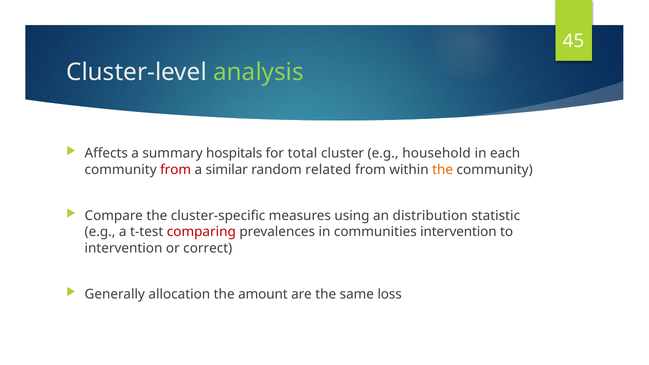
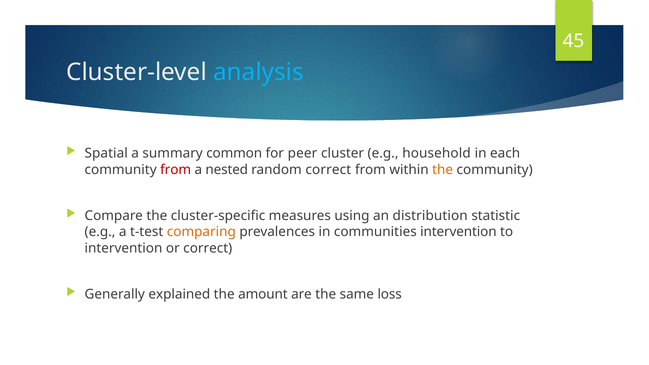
analysis colour: light green -> light blue (258, 72)
Affects: Affects -> Spatial (106, 153)
hospitals: hospitals -> common (234, 153)
total: total -> peer (302, 153)
similar: similar -> nested (227, 170)
random related: related -> correct (328, 170)
comparing colour: red -> orange (201, 232)
allocation: allocation -> explained (179, 294)
